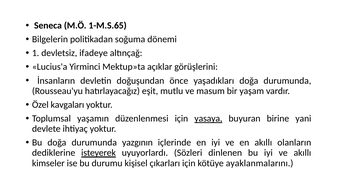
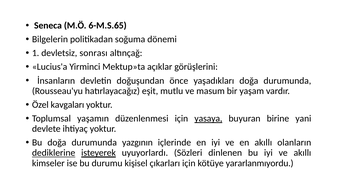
1-M.S.65: 1-M.S.65 -> 6-M.S.65 (108, 25)
ifadeye: ifadeye -> sonrası (94, 53)
dediklerine underline: none -> present (54, 152)
ayaklanmalarını: ayaklanmalarını -> yararlanmıyordu (260, 163)
